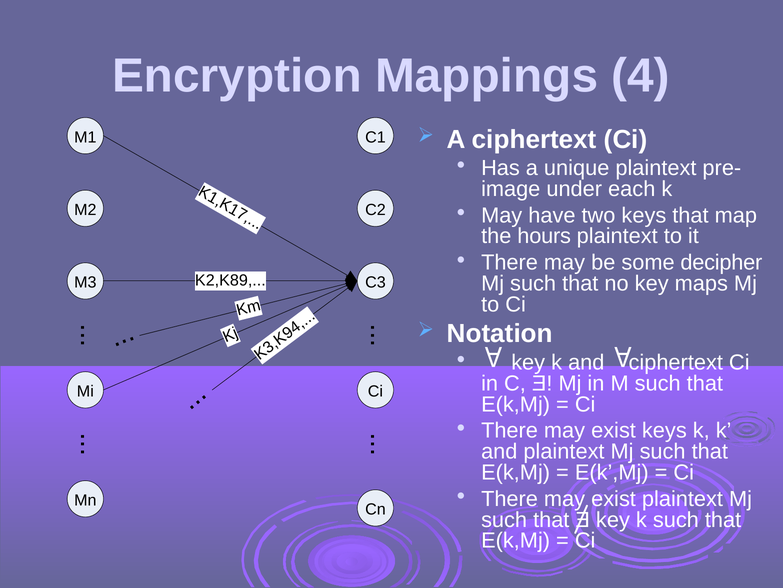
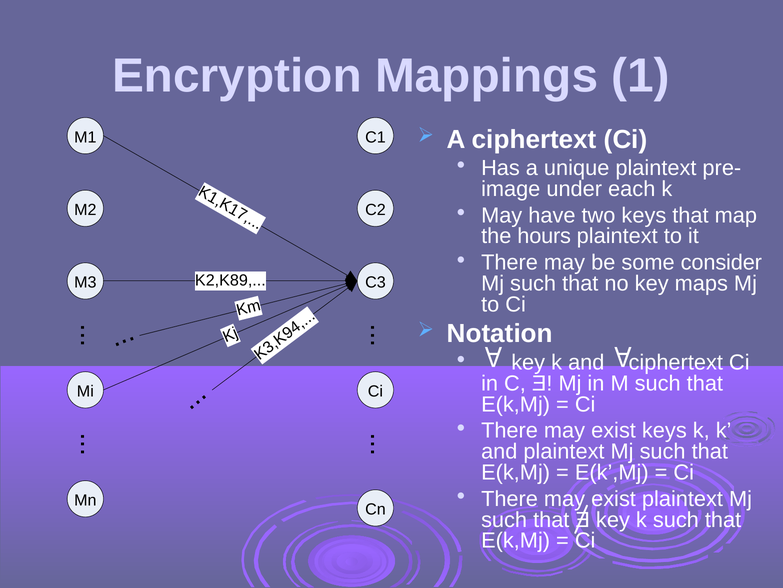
Mappings 4: 4 -> 1 (641, 76)
decipher: decipher -> consider (721, 262)
